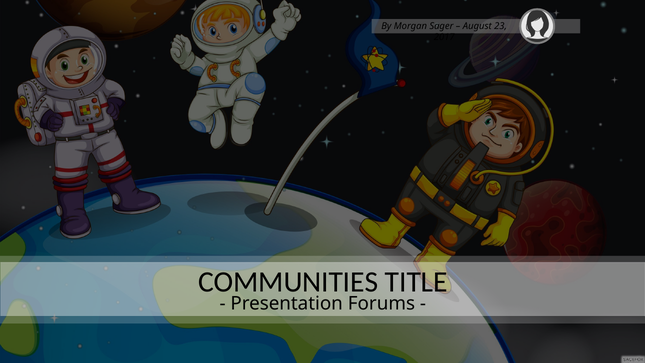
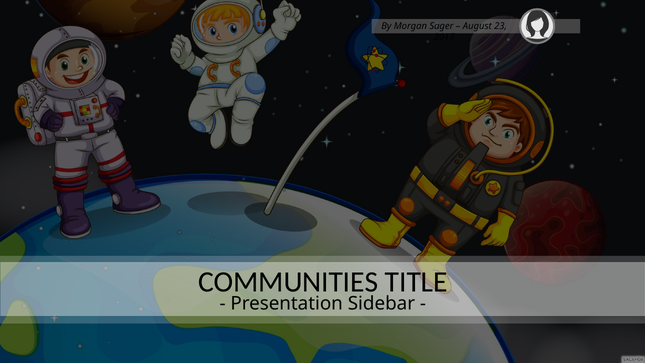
Forums: Forums -> Sidebar (381, 303)
